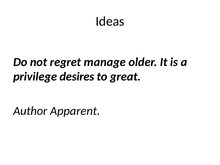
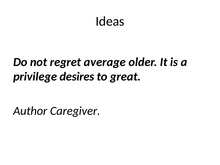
manage: manage -> average (105, 62)
Apparent: Apparent -> Caregiver (75, 111)
